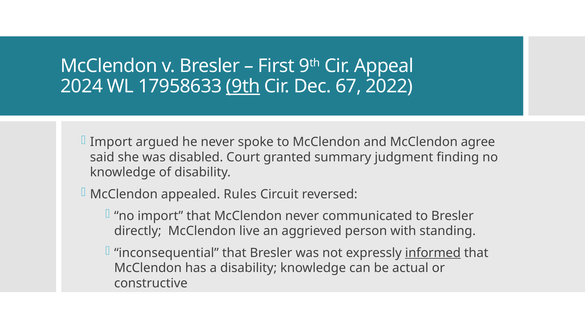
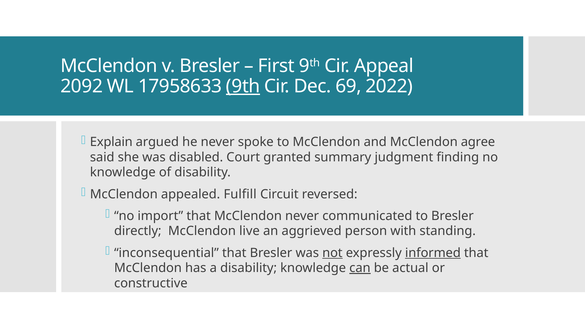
2024: 2024 -> 2092 (82, 86)
67: 67 -> 69 (349, 86)
Import: Import -> Explain (111, 142)
Rules: Rules -> Fulfill (240, 194)
not underline: none -> present (332, 253)
can underline: none -> present (360, 268)
